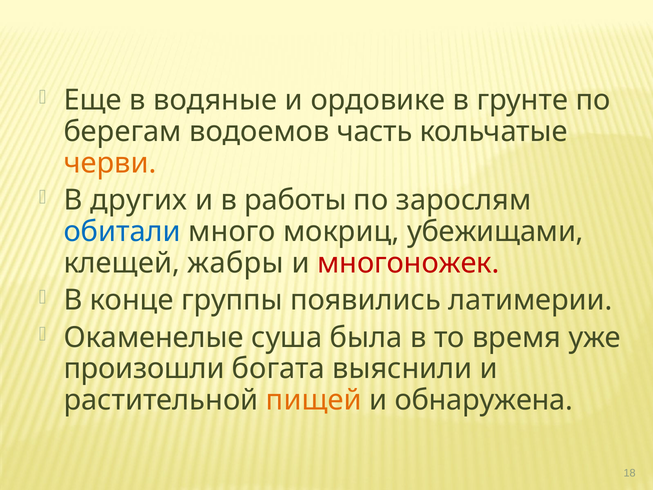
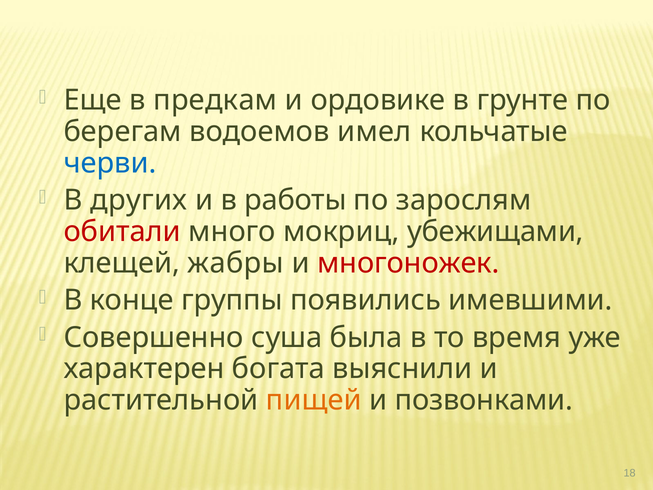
водяные: водяные -> предкам (215, 100)
часть: часть -> имел (374, 132)
черви colour: orange -> blue (110, 163)
обитали colour: blue -> red (122, 232)
латимерии: латимерии -> имевшими (531, 300)
Окаменелые: Окаменелые -> Совершенно (154, 337)
произошли: произошли -> характерен (144, 369)
обнаружена: обнаружена -> позвонками (484, 400)
